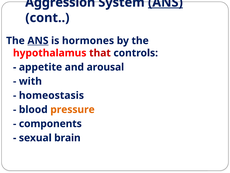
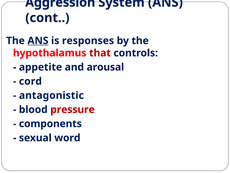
ANS underline: present -> none (165, 2)
hormones: hormones -> responses (88, 41)
with: with -> cord (30, 81)
homeostasis: homeostasis -> antagonistic (51, 95)
pressure colour: orange -> red (72, 109)
brain: brain -> word (67, 137)
